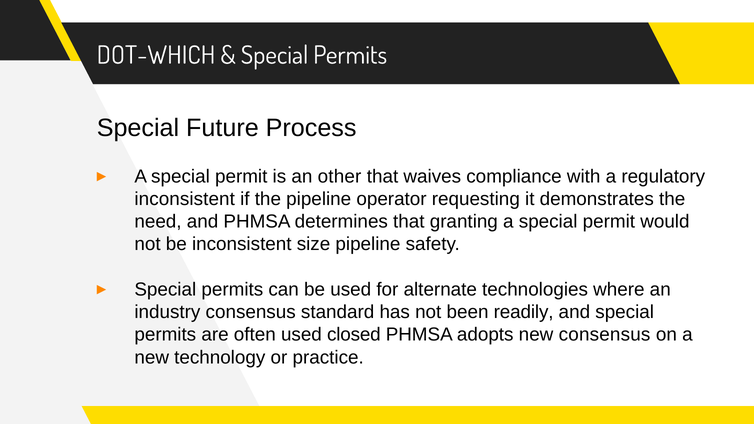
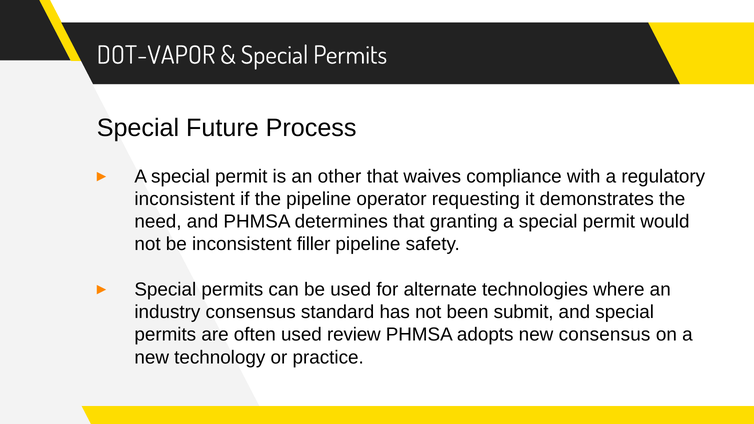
DOT-WHICH: DOT-WHICH -> DOT-VAPOR (156, 55)
size: size -> filler (314, 244)
readily: readily -> submit (524, 312)
closed: closed -> review (354, 335)
